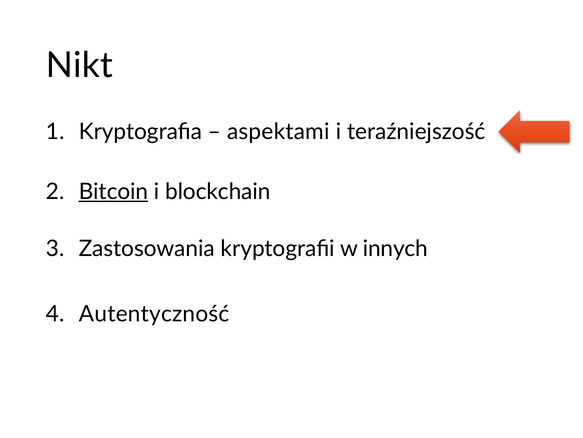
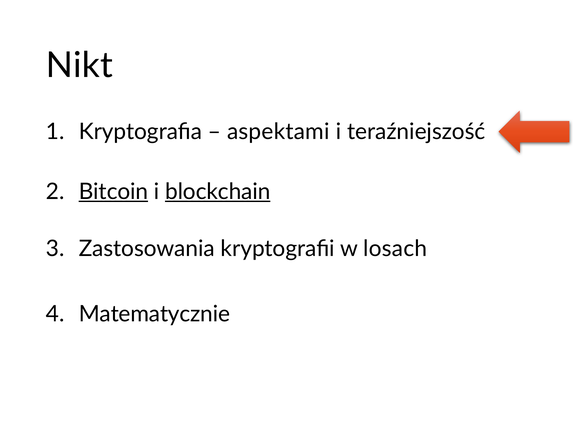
blockchain underline: none -> present (218, 191)
innych: innych -> losach (395, 248)
Autentyczność: Autentyczność -> Matematycznie (154, 314)
